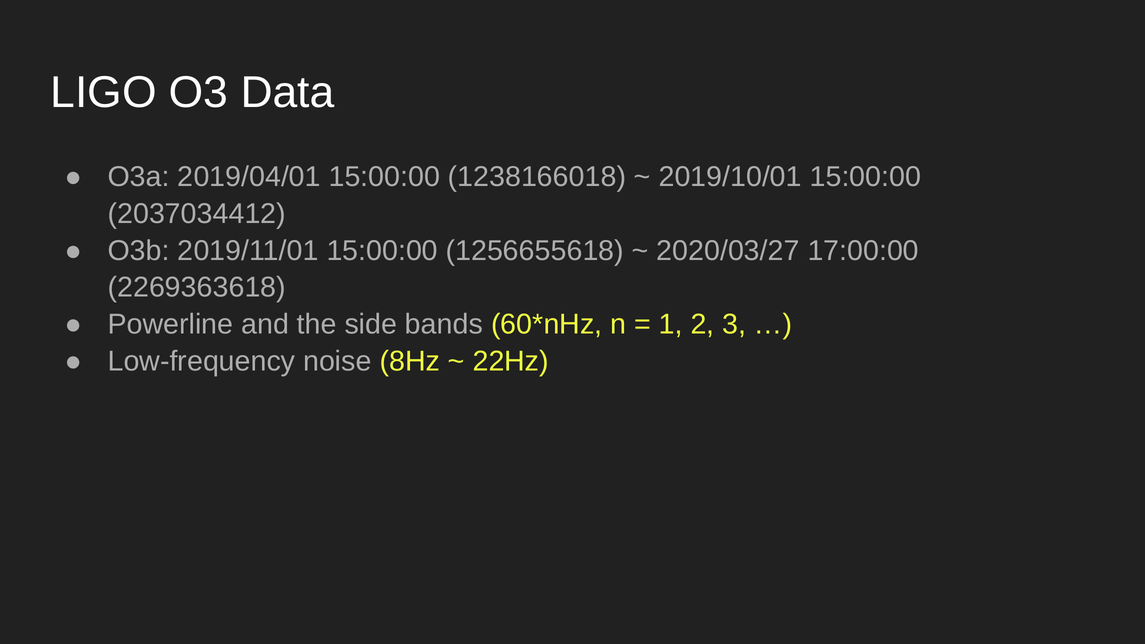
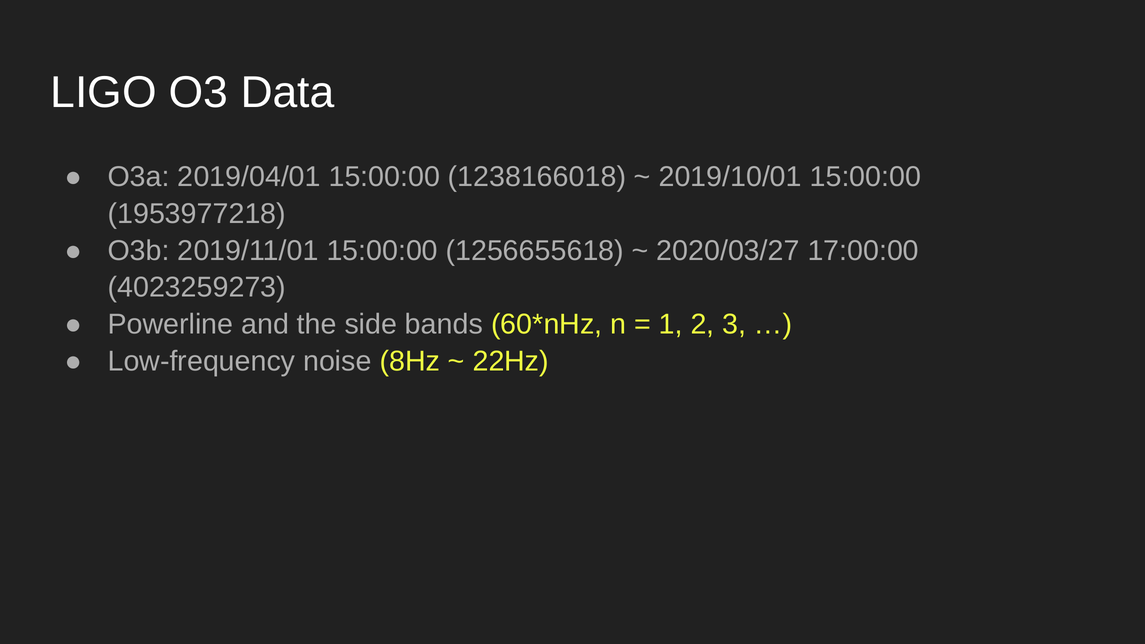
2037034412: 2037034412 -> 1953977218 (197, 214)
2269363618: 2269363618 -> 4023259273 (197, 288)
